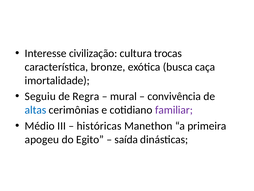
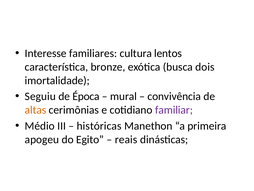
civilização: civilização -> familiares (93, 53)
trocas: trocas -> lentos (168, 53)
caça: caça -> dois (205, 67)
Regra: Regra -> Época (86, 96)
altas colour: blue -> orange (36, 110)
saída: saída -> reais (126, 139)
